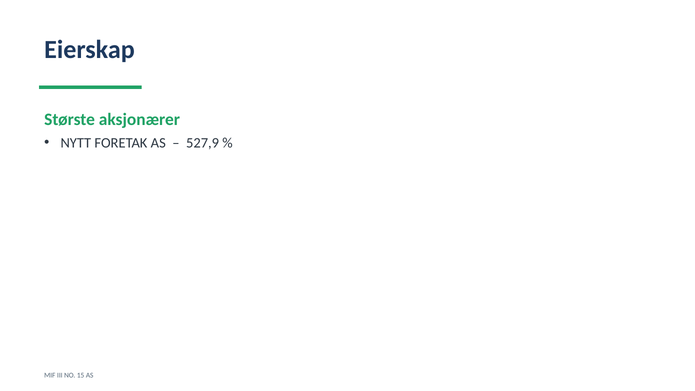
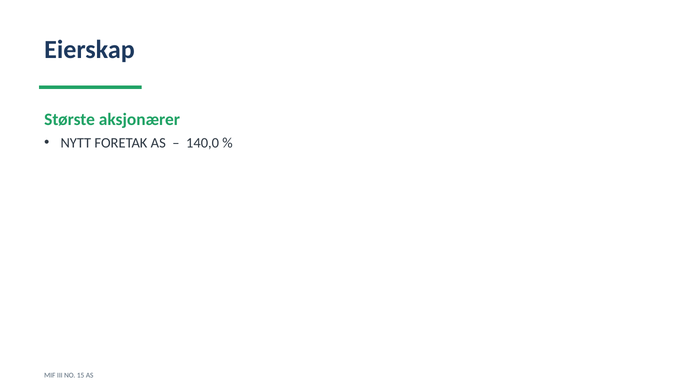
527,9: 527,9 -> 140,0 (203, 143)
